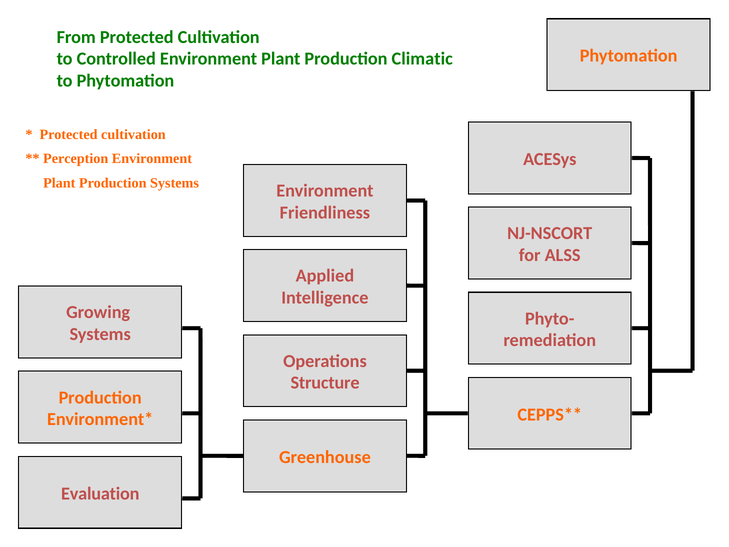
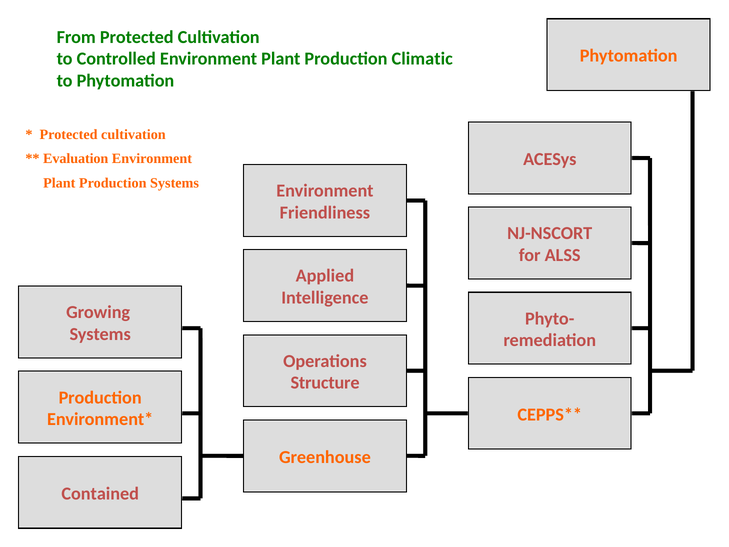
Perception: Perception -> Evaluation (76, 159)
Evaluation: Evaluation -> Contained (100, 493)
